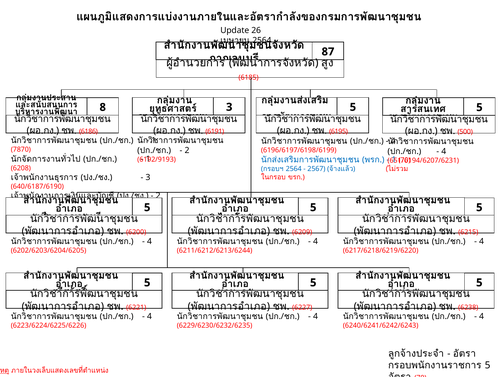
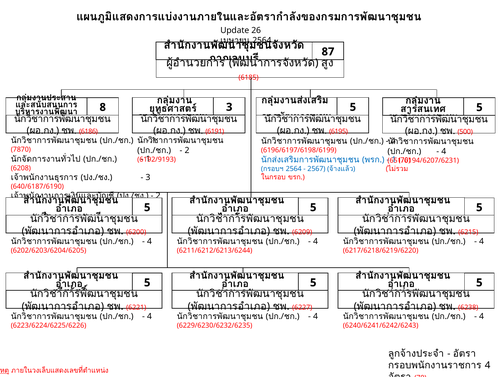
5: 5 -> 4 (488, 365)
